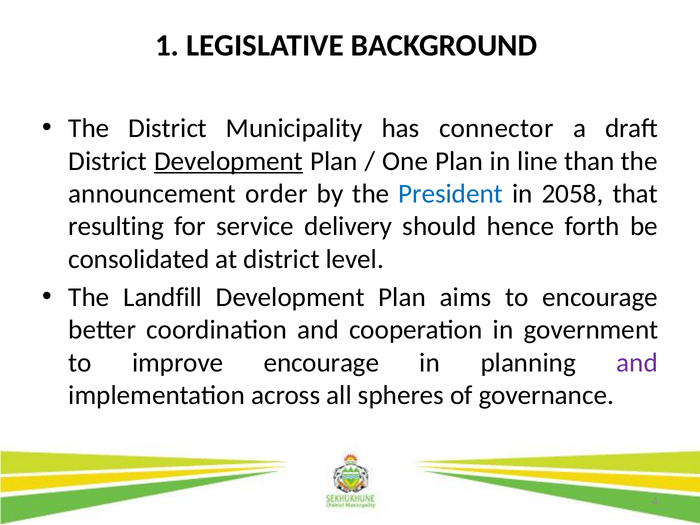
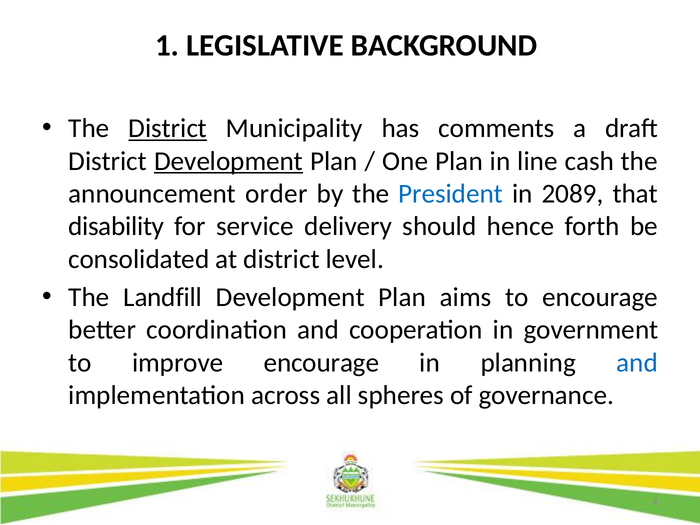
District underline: none -> present (168, 128)
connector: connector -> comments (496, 128)
than: than -> cash (589, 161)
2058: 2058 -> 2089 (573, 194)
resulting: resulting -> disability (116, 226)
and colour: purple -> blue (637, 363)
